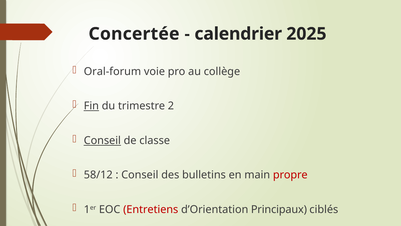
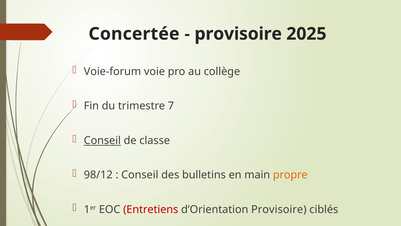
calendrier: calendrier -> provisoire (238, 34)
Oral-forum: Oral-forum -> Voie-forum (112, 71)
Fin underline: present -> none (91, 106)
2: 2 -> 7 (171, 106)
58/12: 58/12 -> 98/12 (98, 175)
propre colour: red -> orange (290, 175)
d’Orientation Principaux: Principaux -> Provisoire (279, 209)
